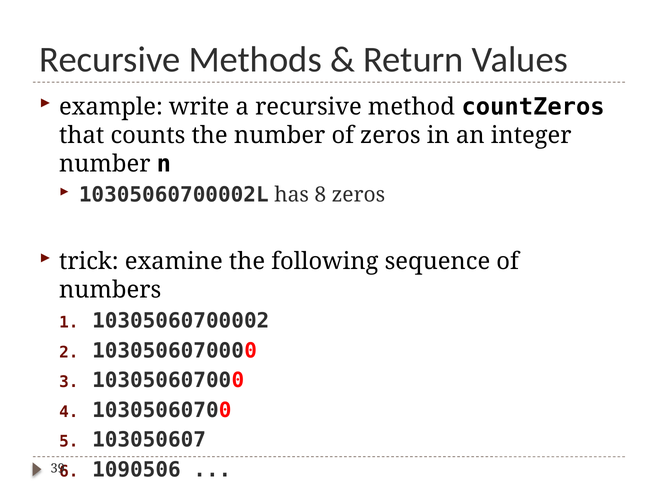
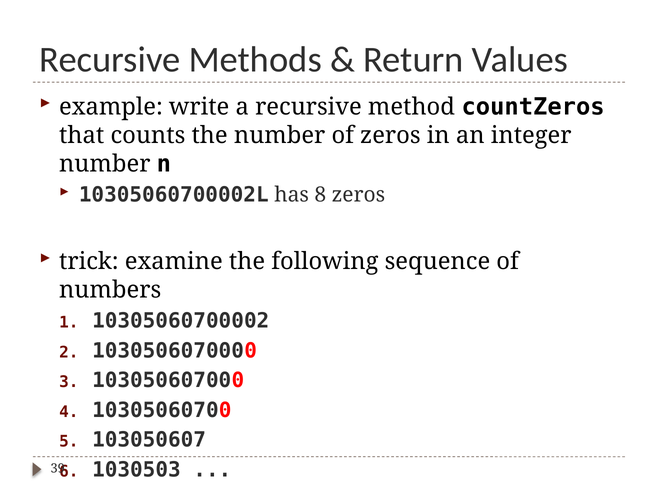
1090506: 1090506 -> 1030503 (136, 470)
